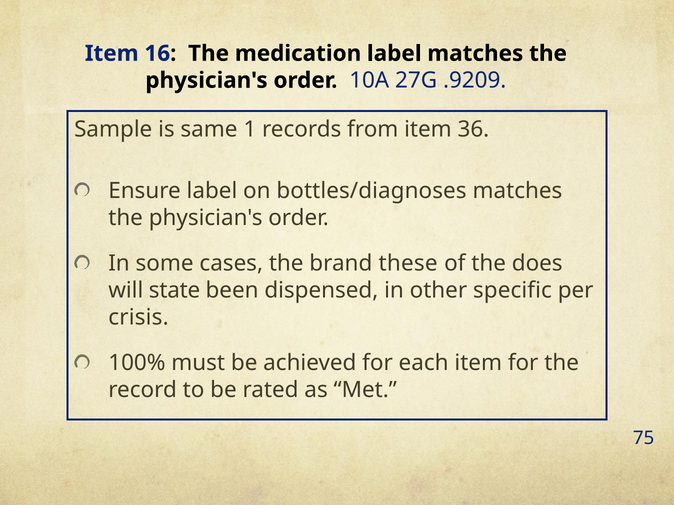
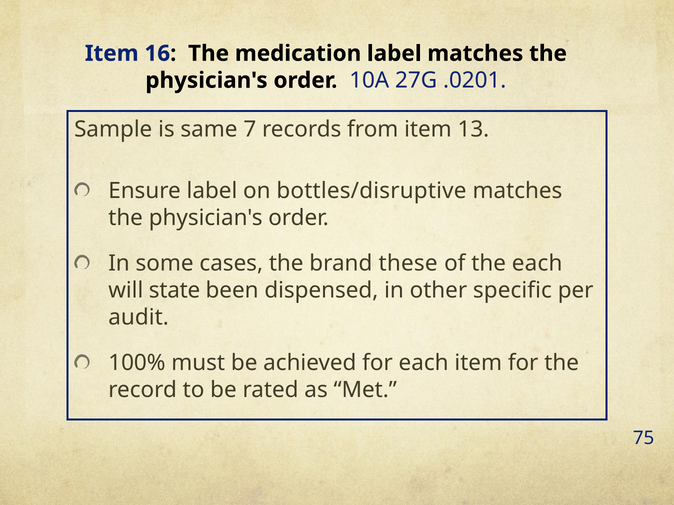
.9209: .9209 -> .0201 (475, 80)
1: 1 -> 7 (250, 130)
36: 36 -> 13 (473, 130)
bottles/diagnoses: bottles/diagnoses -> bottles/disruptive (371, 191)
the does: does -> each (537, 264)
crisis: crisis -> audit (139, 318)
